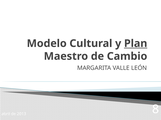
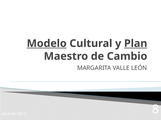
Modelo underline: none -> present (47, 44)
